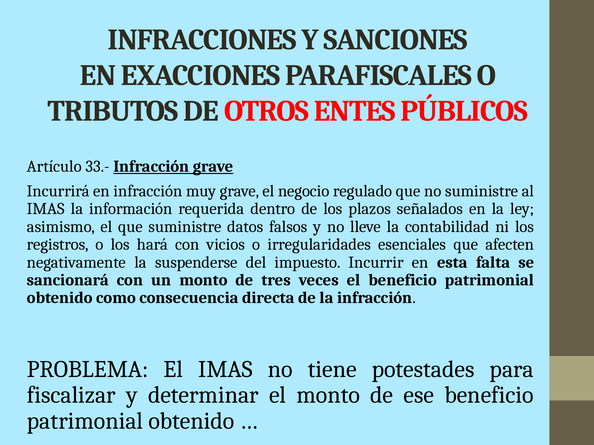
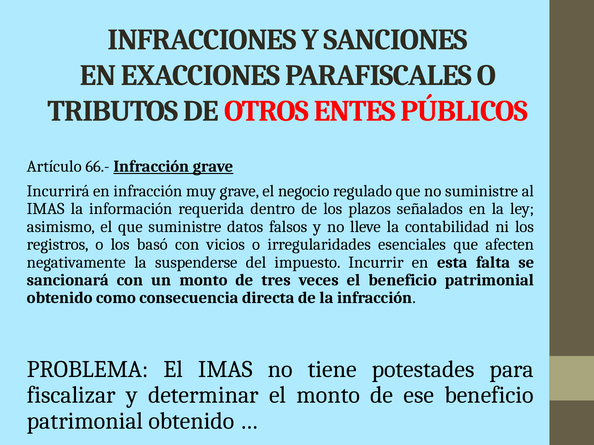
33.-: 33.- -> 66.- (98, 167)
hará: hará -> basó (152, 245)
